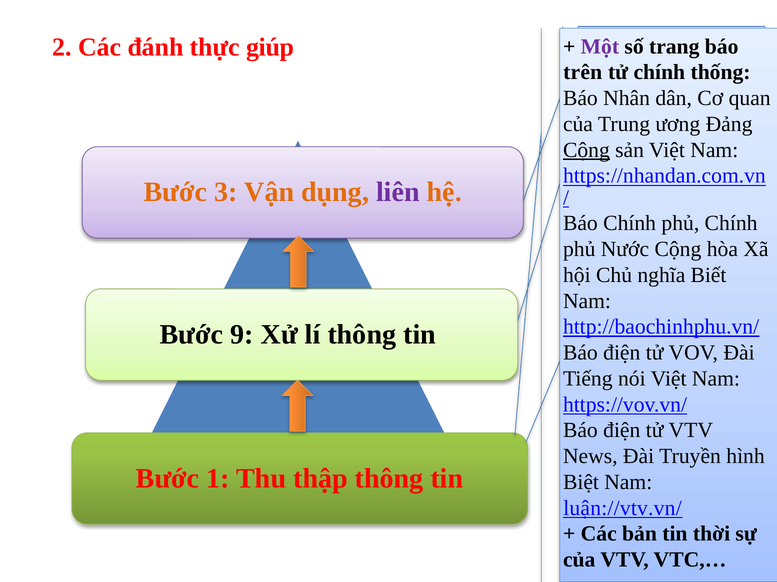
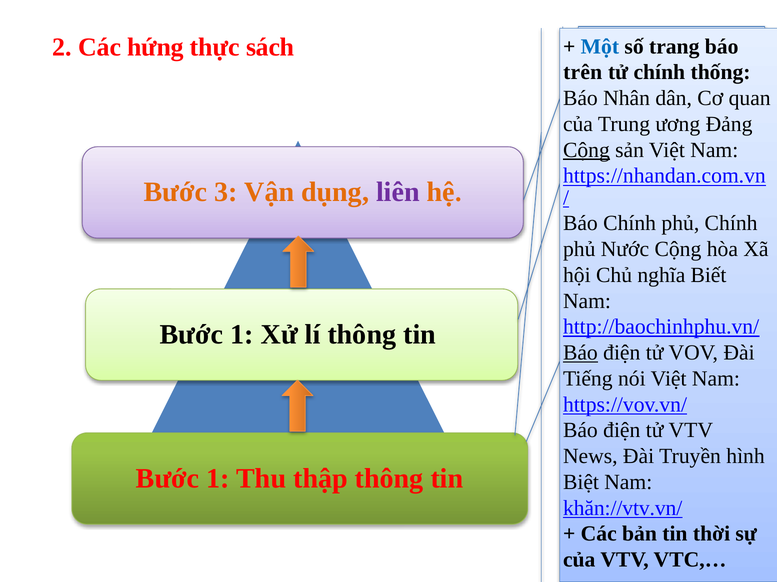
đánh: đánh -> hứng (156, 47)
giúp: giúp -> sách (270, 47)
Một colour: purple -> blue (600, 47)
9: 9 -> 1 (242, 335)
Báo underline: none -> present (580, 353)
luận://vtv.vn/: luận://vtv.vn/ -> khăn://vtv.vn/ (623, 509)
